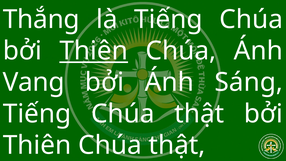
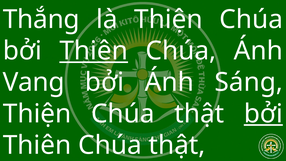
là Tiếng: Tiếng -> Thiện (168, 19)
Tiếng: Tiếng -> Thiện (37, 114)
bởi underline: none -> present (263, 114)
